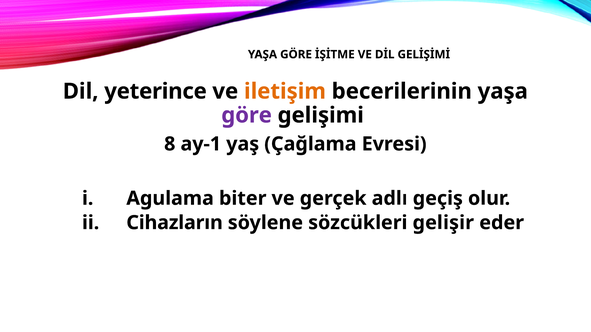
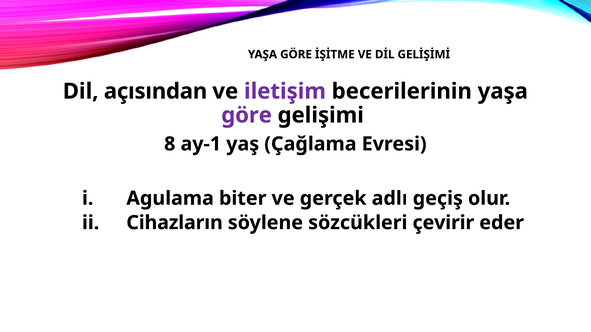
yeterince: yeterince -> açısından (156, 91)
iletişim colour: orange -> purple (285, 91)
gelişir: gelişir -> çevirir (443, 223)
